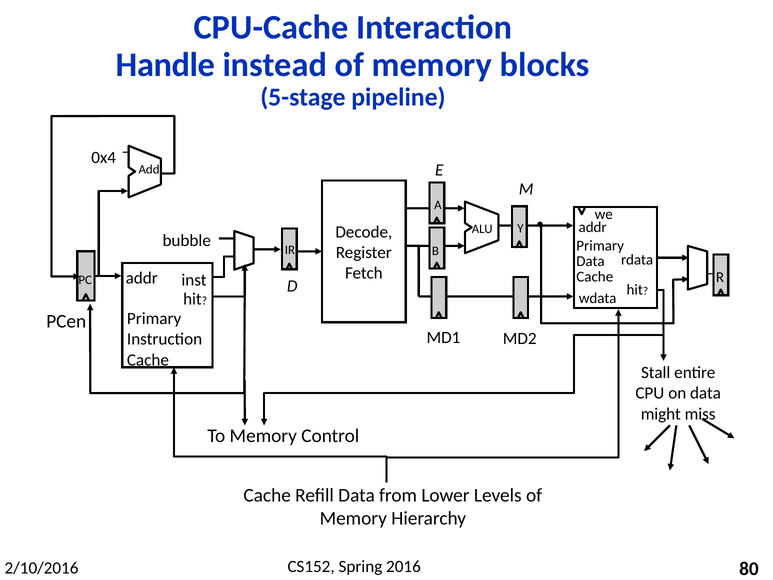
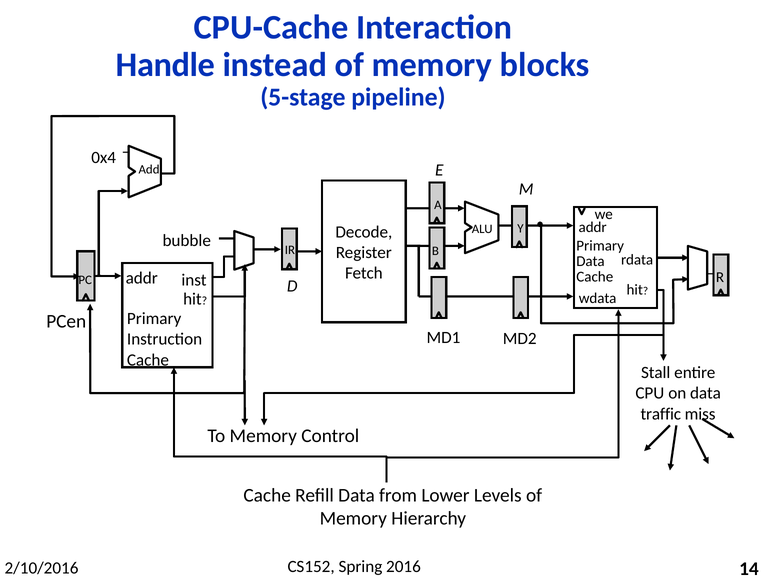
might: might -> traffic (661, 414)
80: 80 -> 14 (749, 569)
